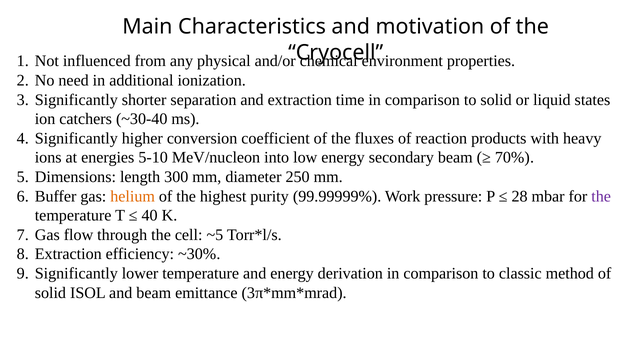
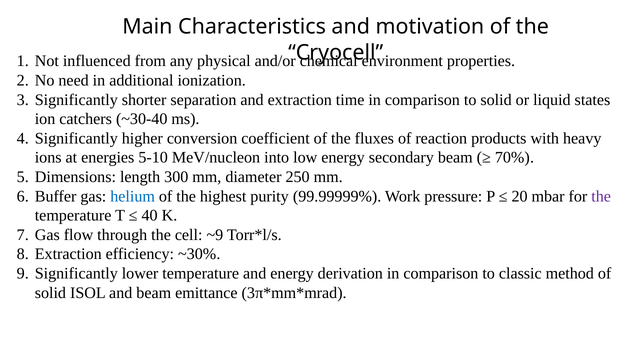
helium colour: orange -> blue (133, 196)
28: 28 -> 20 (520, 196)
~5: ~5 -> ~9 (215, 235)
